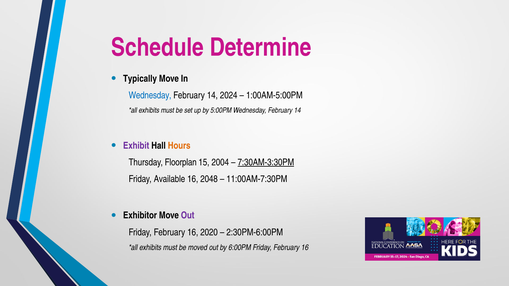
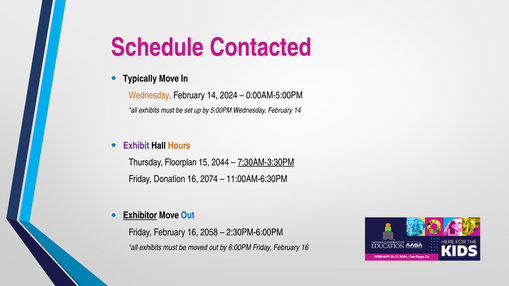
Determine: Determine -> Contacted (261, 47)
Wednesday colour: blue -> orange (150, 96)
1:00AM-5:00PM: 1:00AM-5:00PM -> 0:00AM-5:00PM (274, 96)
2004: 2004 -> 2044 (220, 163)
Available: Available -> Donation (169, 179)
2048: 2048 -> 2074 (209, 179)
11:00AM-7:30PM: 11:00AM-7:30PM -> 11:00AM-6:30PM (257, 179)
Exhibitor underline: none -> present (140, 216)
Out colour: purple -> blue (188, 216)
2020: 2020 -> 2058 (209, 232)
